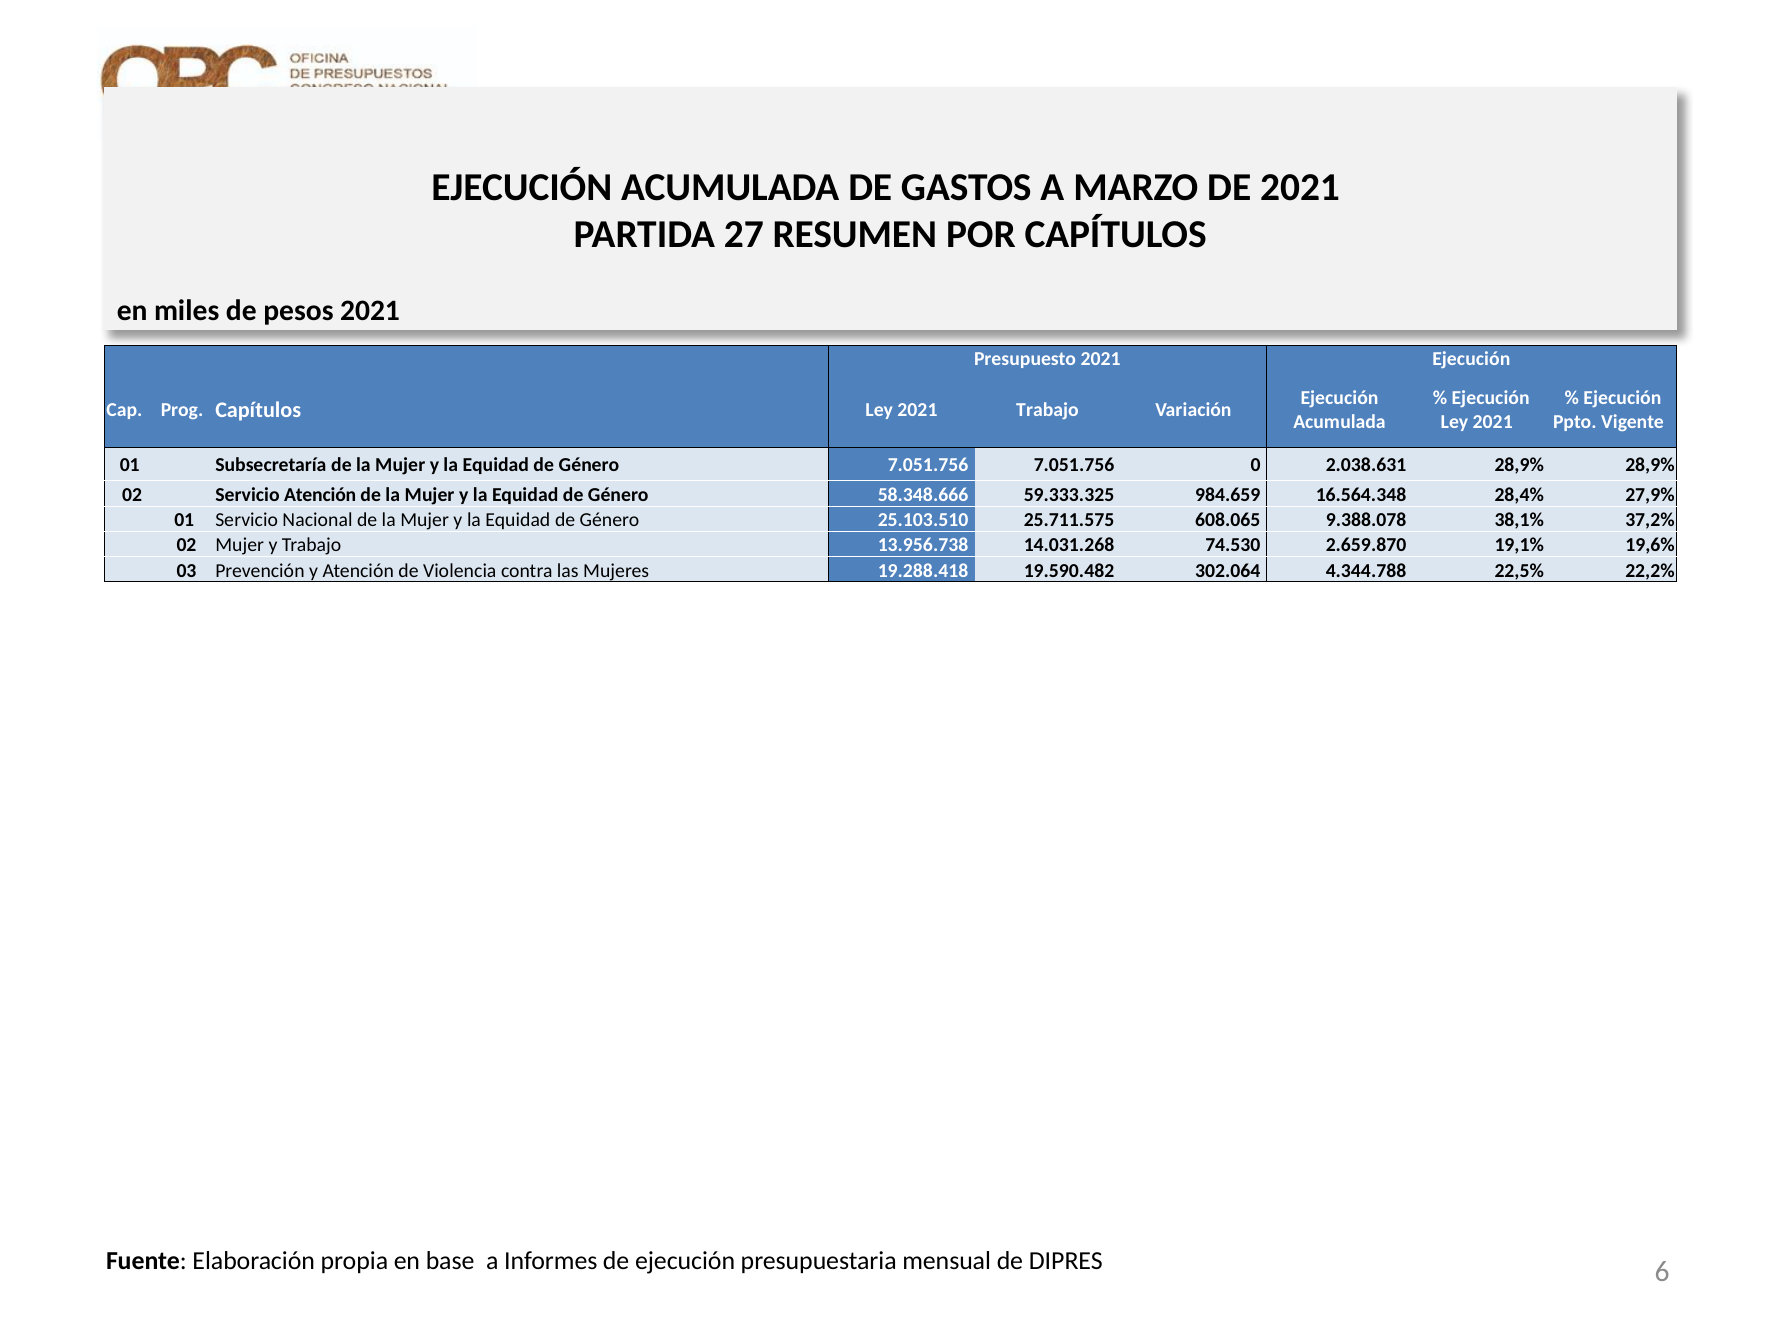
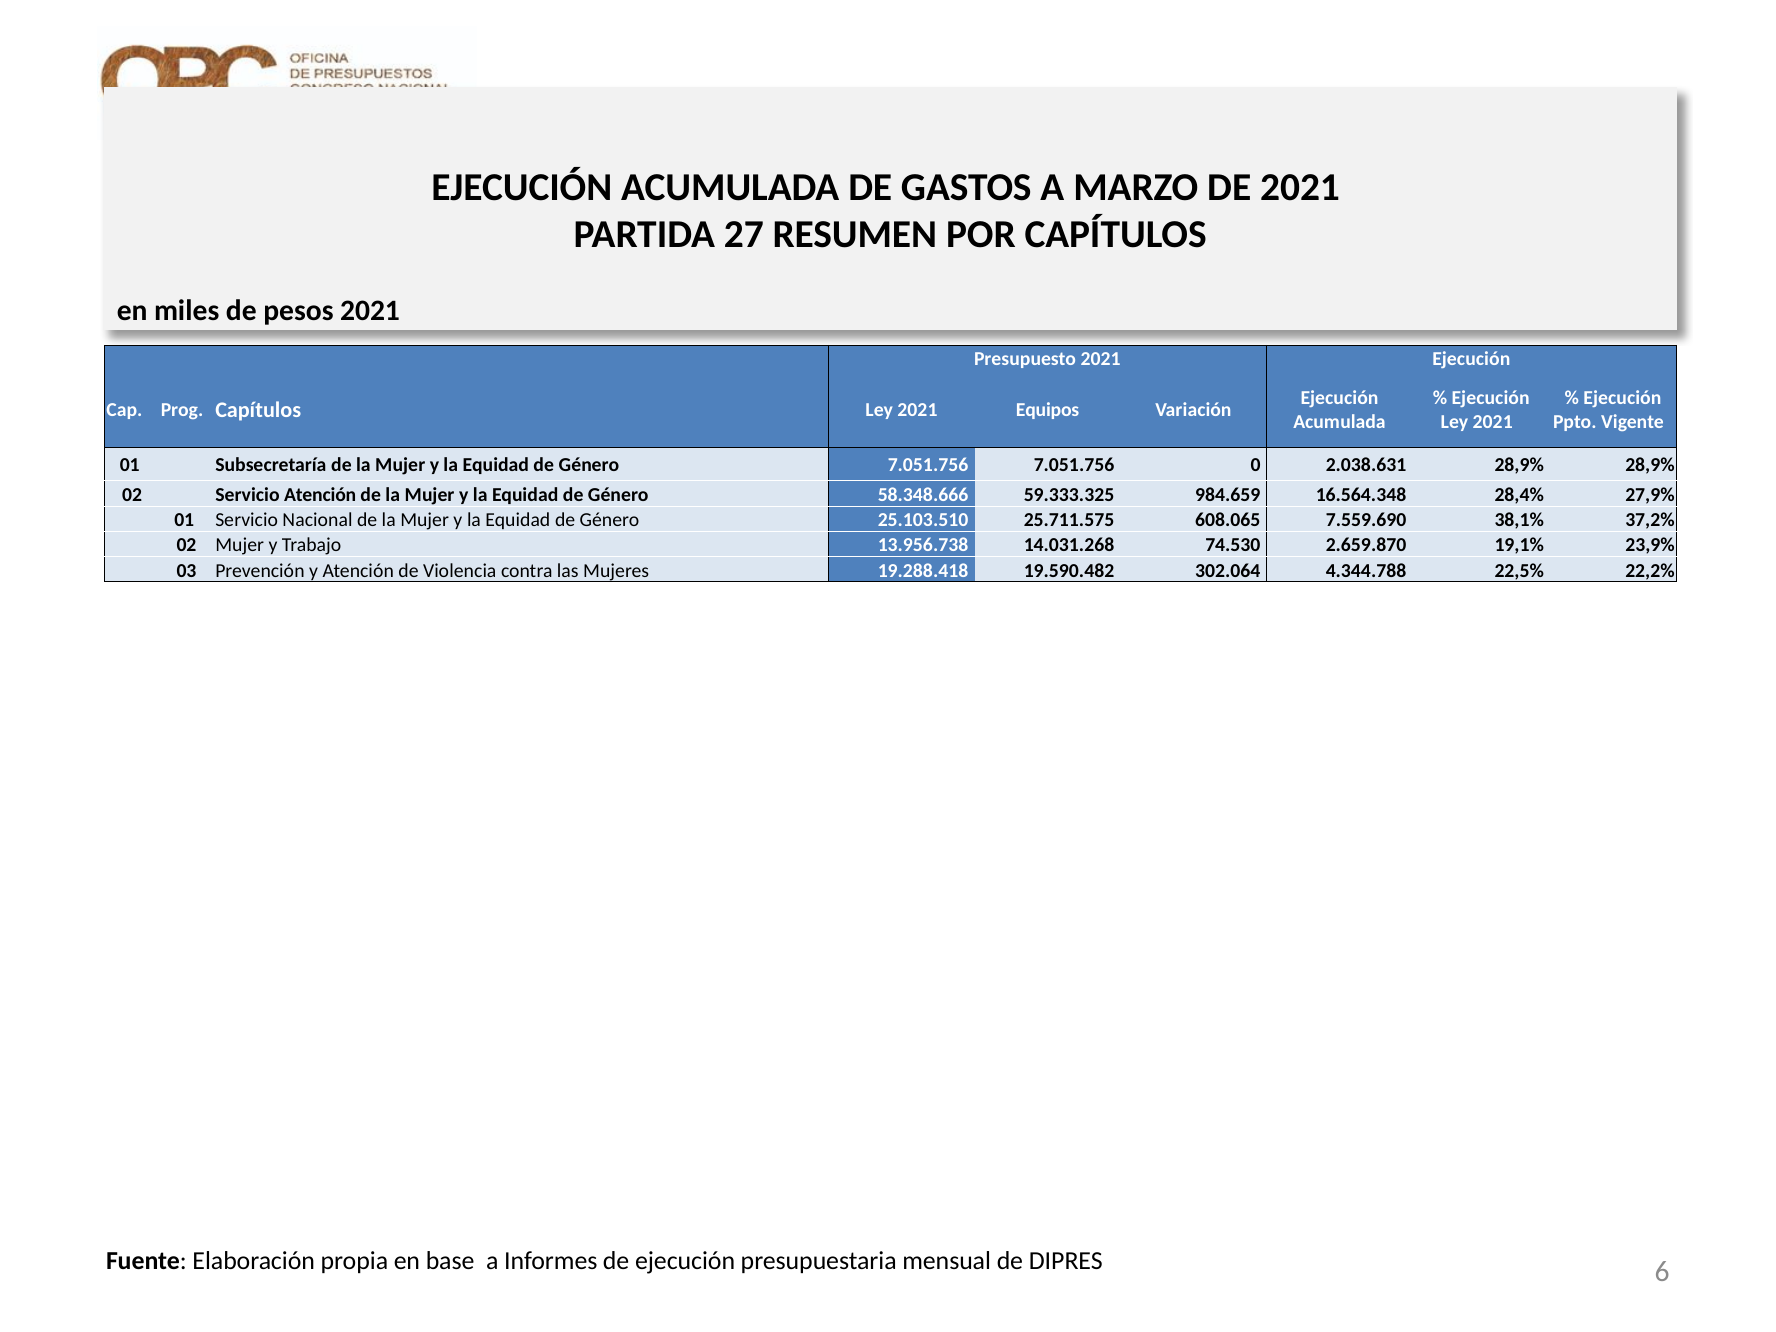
2021 Trabajo: Trabajo -> Equipos (1048, 410)
9.388.078: 9.388.078 -> 7.559.690 (1366, 520)
19,6%: 19,6% -> 23,9% (1650, 545)
